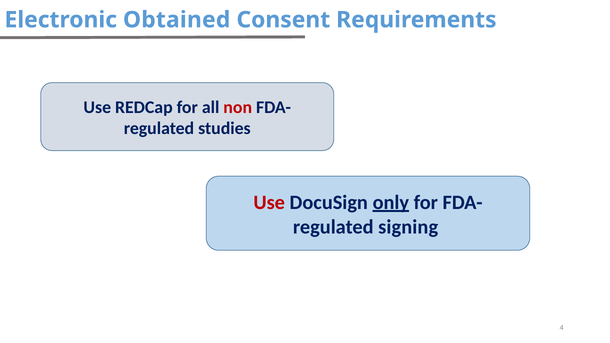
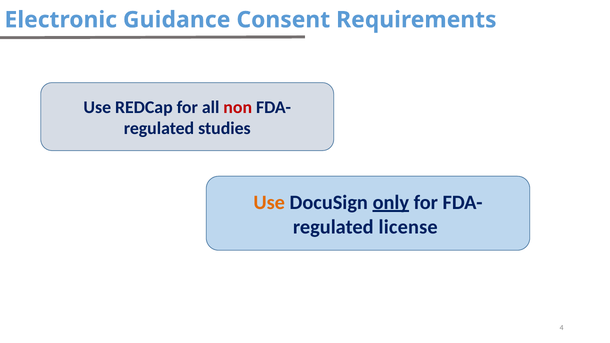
Obtained: Obtained -> Guidance (177, 20)
Use colour: red -> orange (269, 203)
signing: signing -> license (408, 227)
